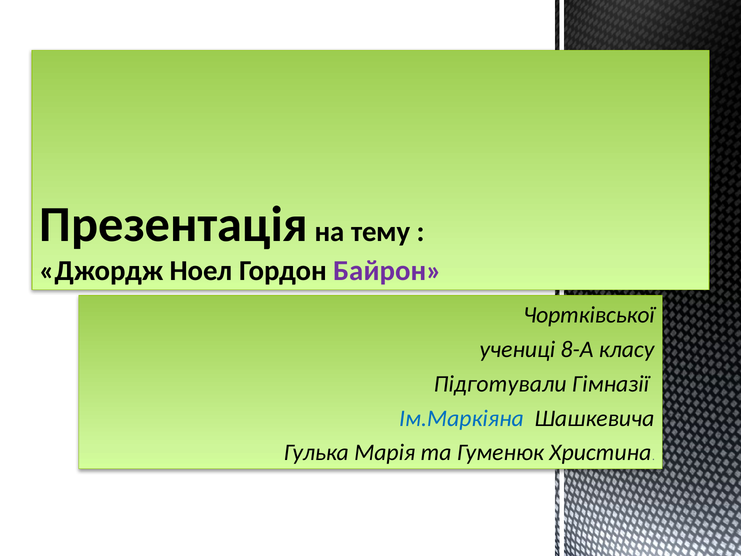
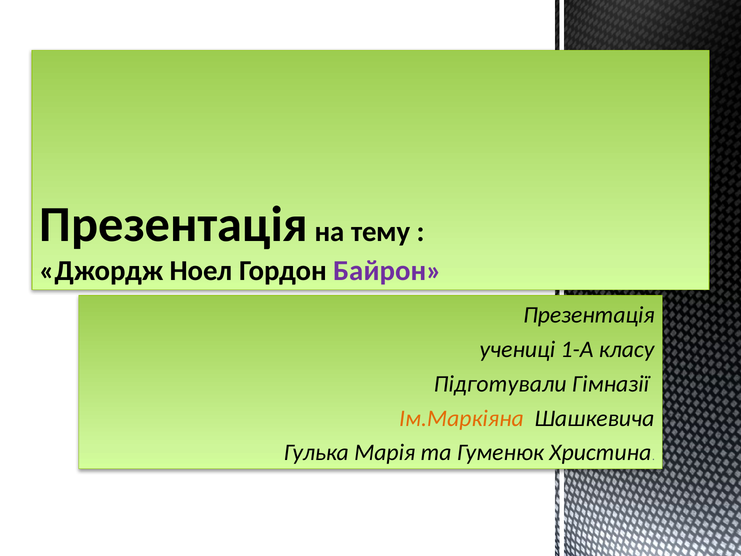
Чортківської: Чортківської -> Презентація (589, 315)
8-А: 8-А -> 1-А (577, 349)
Ім.Маркіяна colour: blue -> orange (461, 418)
